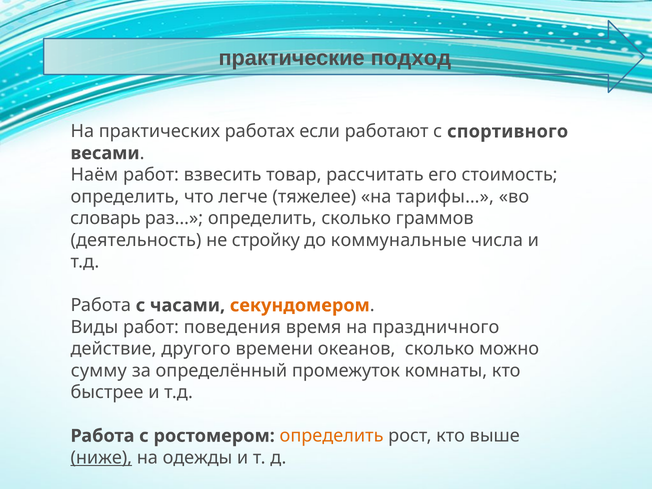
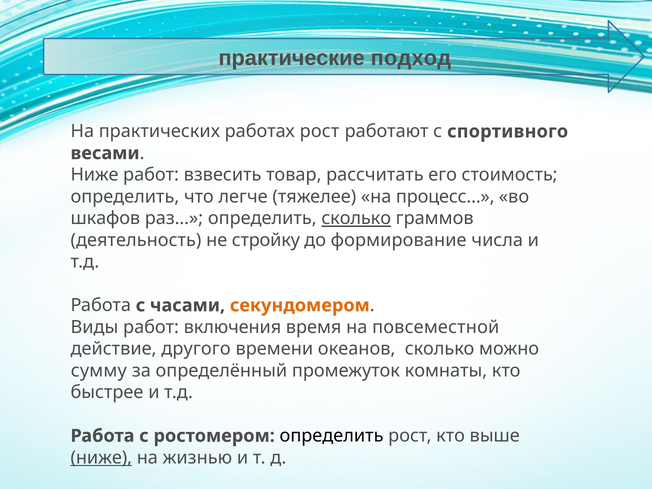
работах если: если -> рост (320, 131)
Наём: Наём -> Ниже (95, 175)
тарифы…: тарифы… -> процесс… (445, 197)
словарь: словарь -> шкафов (105, 218)
сколько underline: none -> present (356, 218)
коммунальные: коммунальные -> формирование (399, 240)
поведения: поведения -> включения (232, 327)
праздничного: праздничного -> повсеместной (436, 327)
определить colour: orange -> black (332, 436)
одежды: одежды -> жизнью (197, 458)
